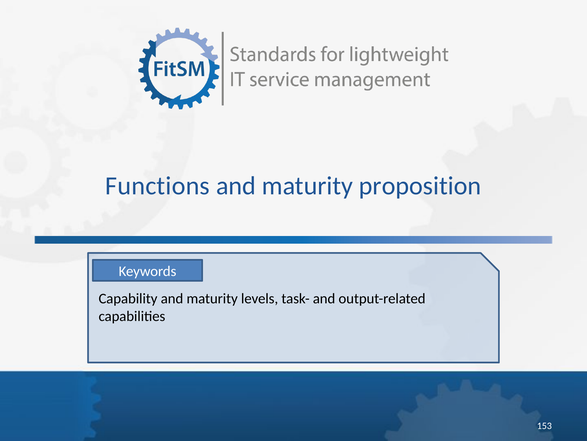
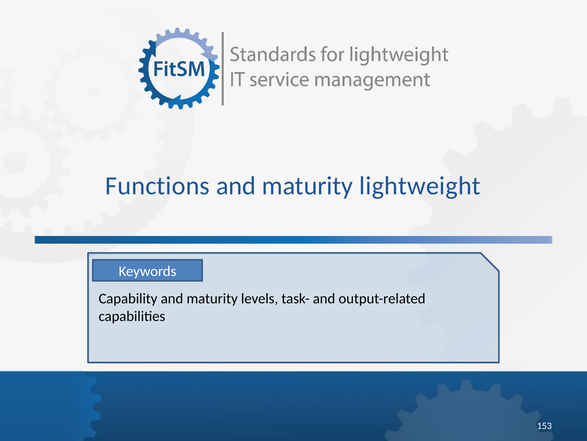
proposition: proposition -> lightweight (420, 186)
